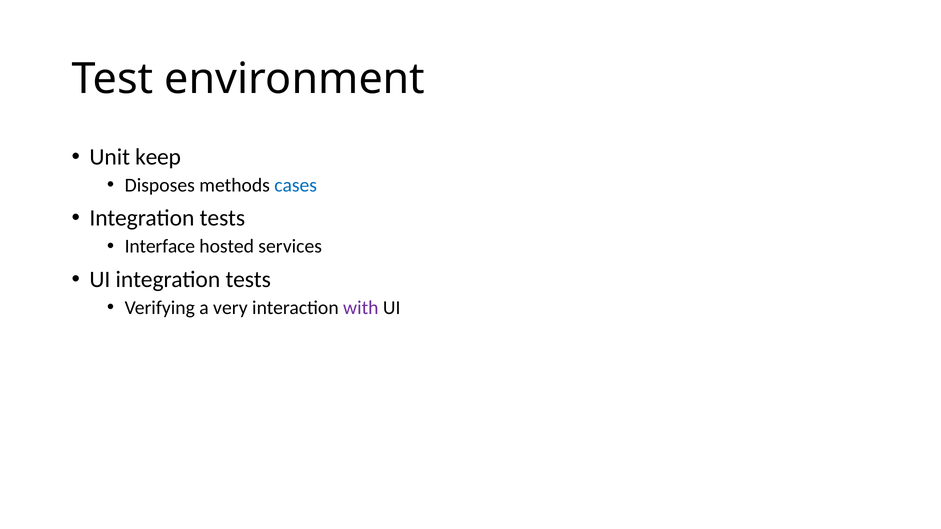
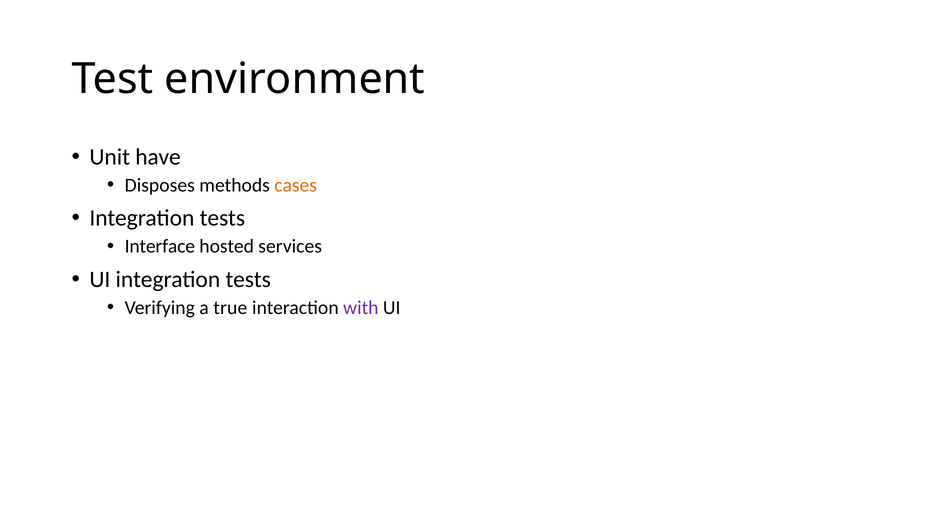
keep: keep -> have (158, 157)
cases colour: blue -> orange (296, 185)
very: very -> true (230, 308)
